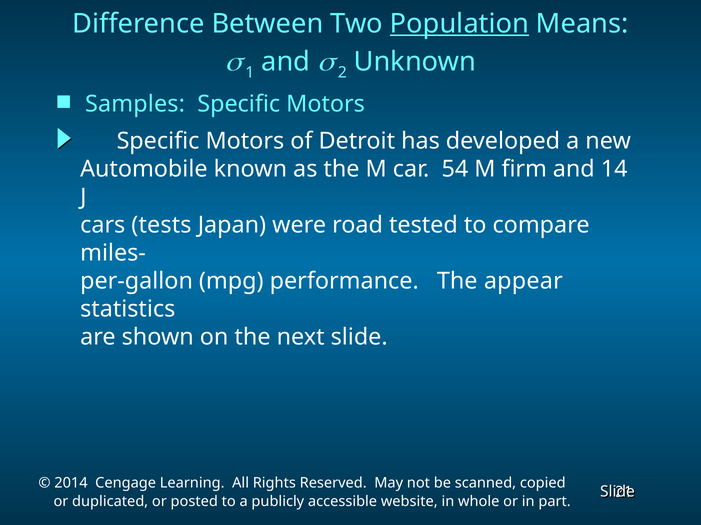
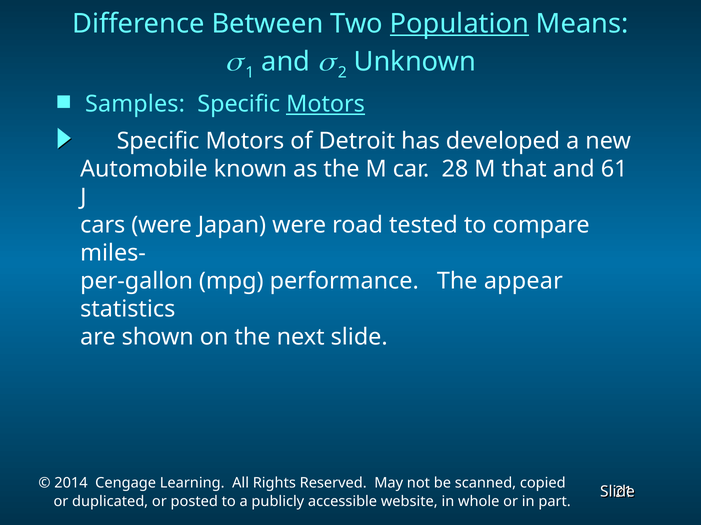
Motors underline: none -> present (326, 104)
54: 54 -> 28 (455, 169)
firm: firm -> that (524, 169)
14: 14 -> 61 (614, 169)
cars tests: tests -> were (162, 226)
